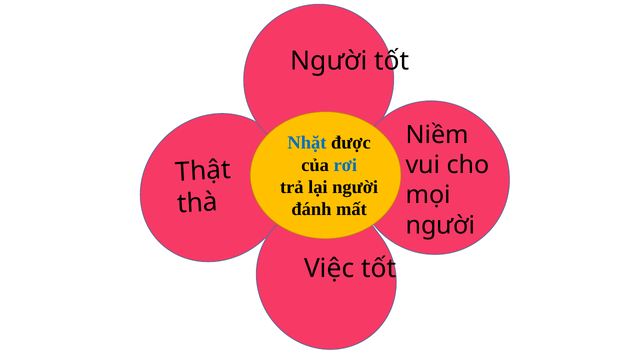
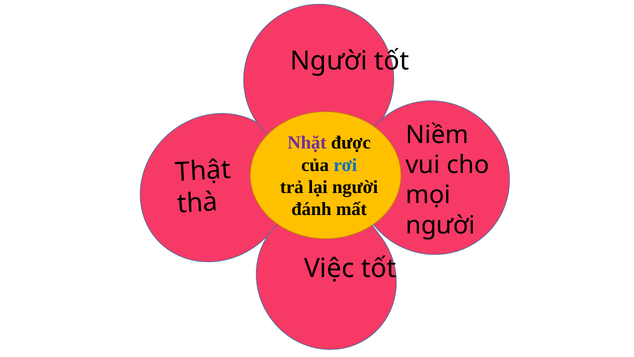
Nhặt colour: blue -> purple (307, 143)
